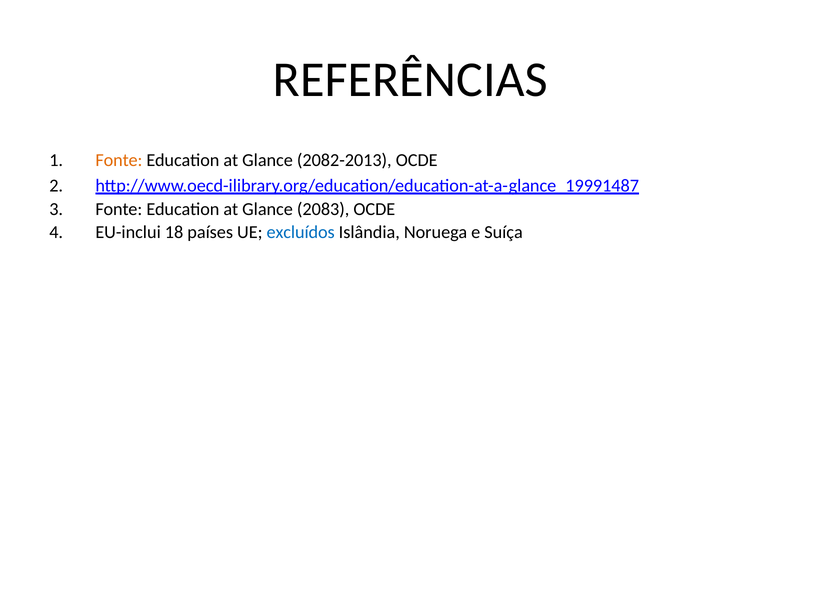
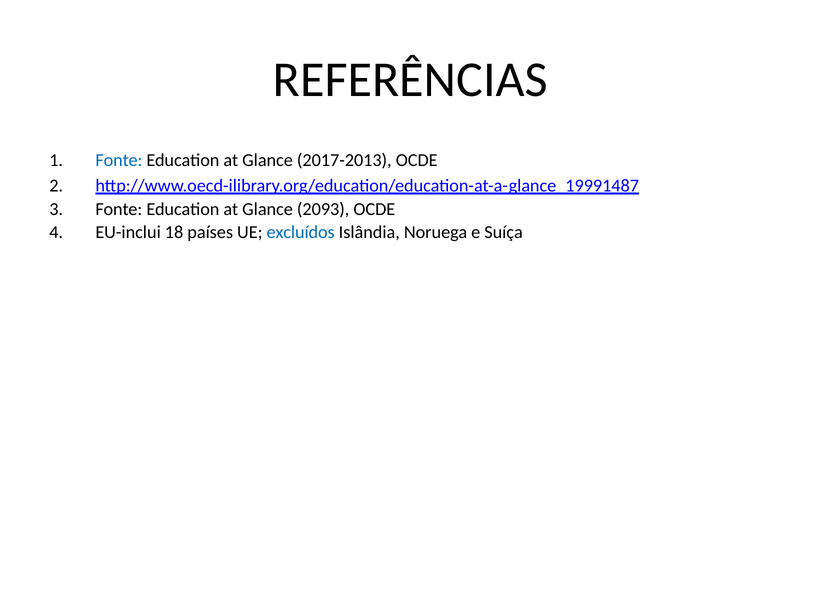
Fonte colour: orange -> blue (119, 160)
2082-2013: 2082-2013 -> 2017-2013 (344, 160)
2083: 2083 -> 2093 (323, 209)
